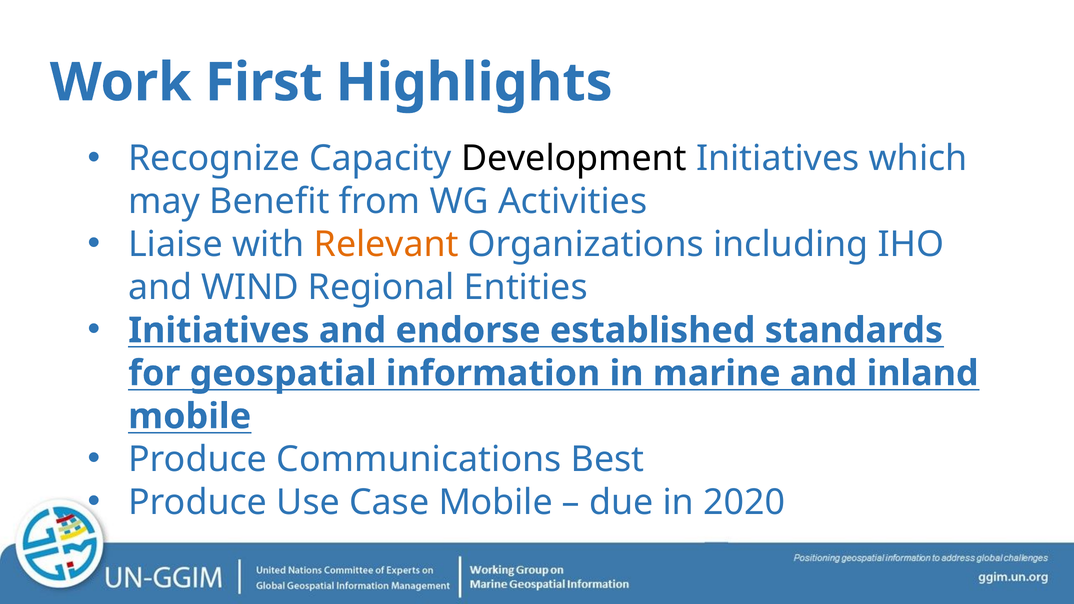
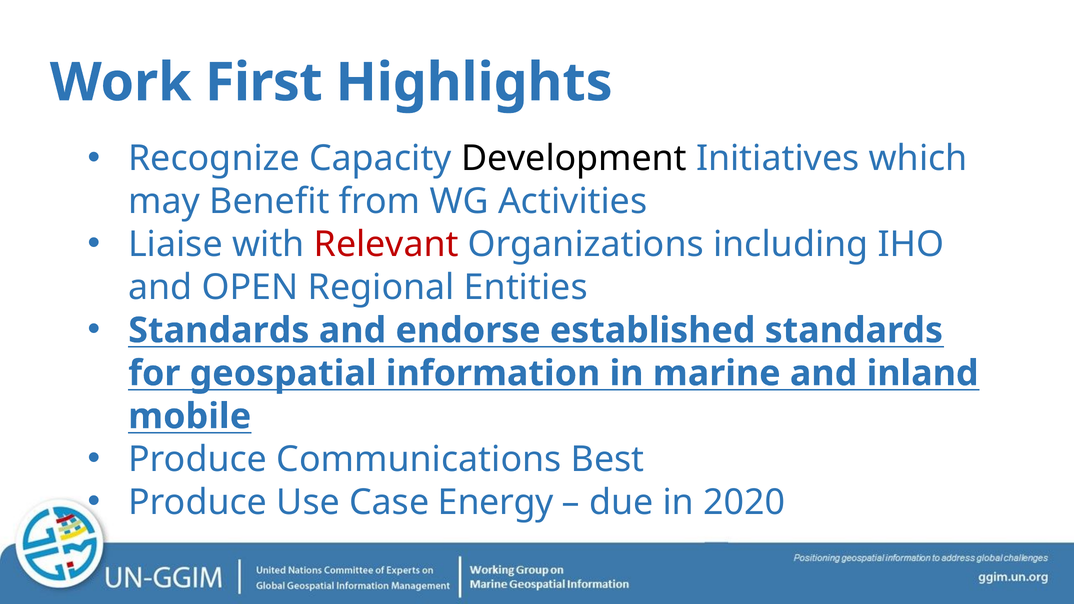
Relevant colour: orange -> red (386, 245)
WIND: WIND -> OPEN (250, 288)
Initiatives: Initiatives -> Standards (219, 331)
Case Mobile: Mobile -> Energy (496, 502)
